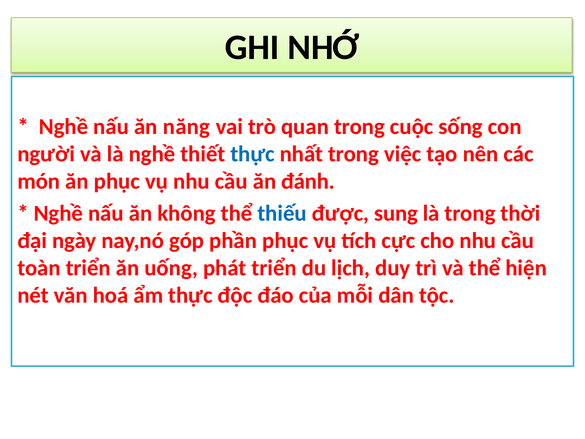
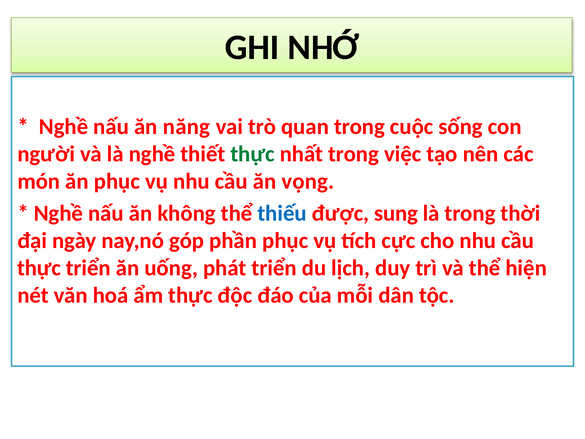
thực colour: blue -> green (252, 154)
đánh: đánh -> vọng (308, 181)
toàn: toàn -> thực (39, 268)
